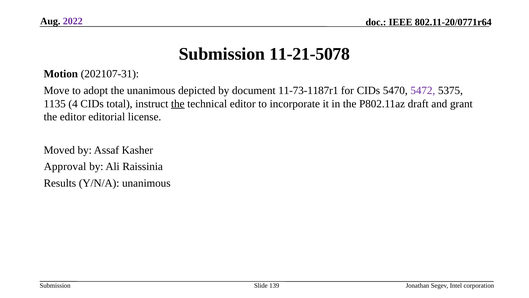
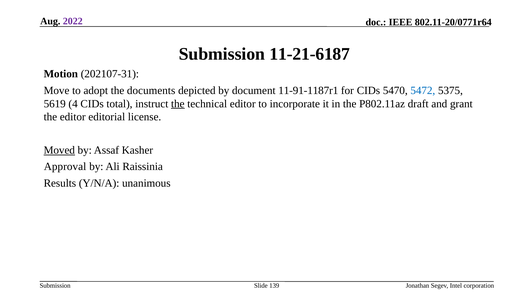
11-21-5078: 11-21-5078 -> 11-21-6187 (310, 54)
the unanimous: unanimous -> documents (151, 90)
11-73-1187r1: 11-73-1187r1 -> 11-91-1187r1 (308, 90)
5472 colour: purple -> blue (423, 90)
1135: 1135 -> 5619 (55, 104)
Moved underline: none -> present (59, 150)
